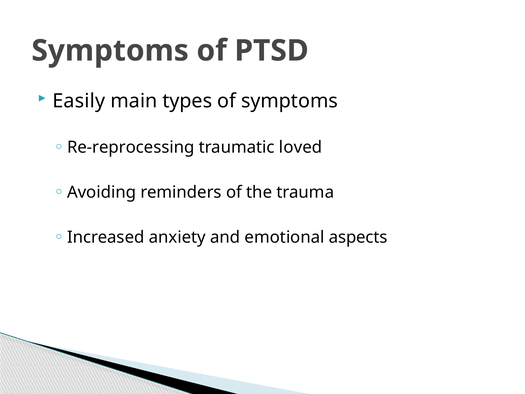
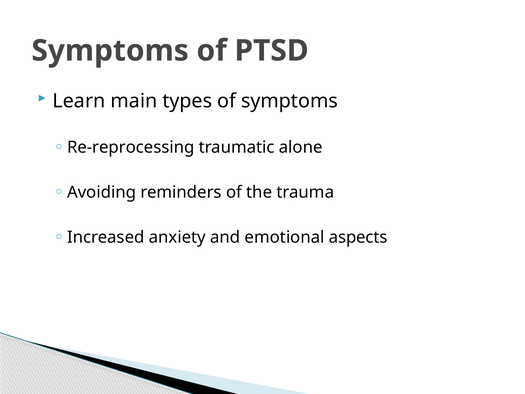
Easily: Easily -> Learn (79, 101)
loved: loved -> alone (301, 147)
